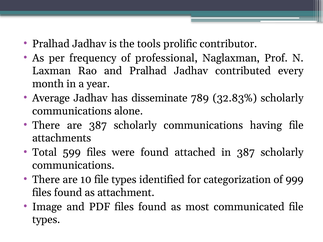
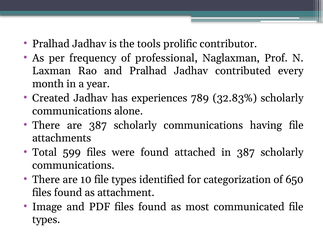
Average: Average -> Created (51, 98)
disseminate: disseminate -> experiences (159, 98)
999: 999 -> 650 (295, 180)
